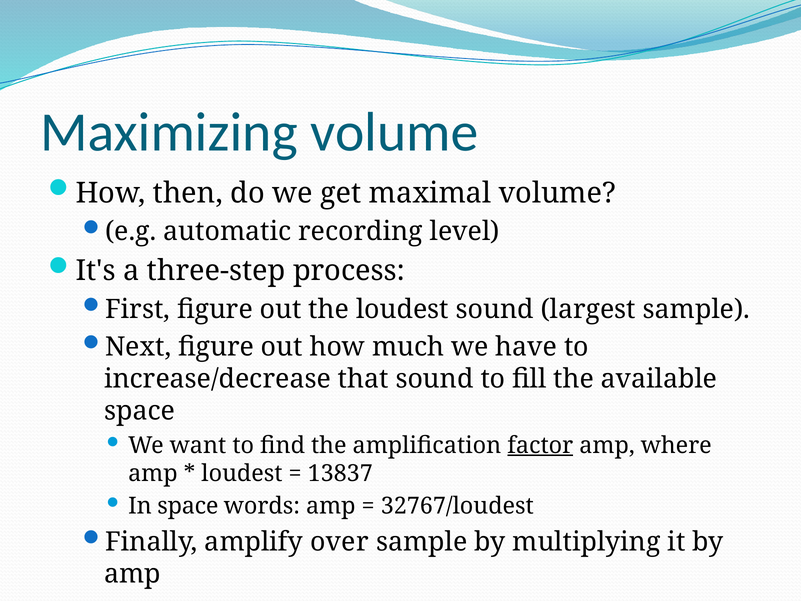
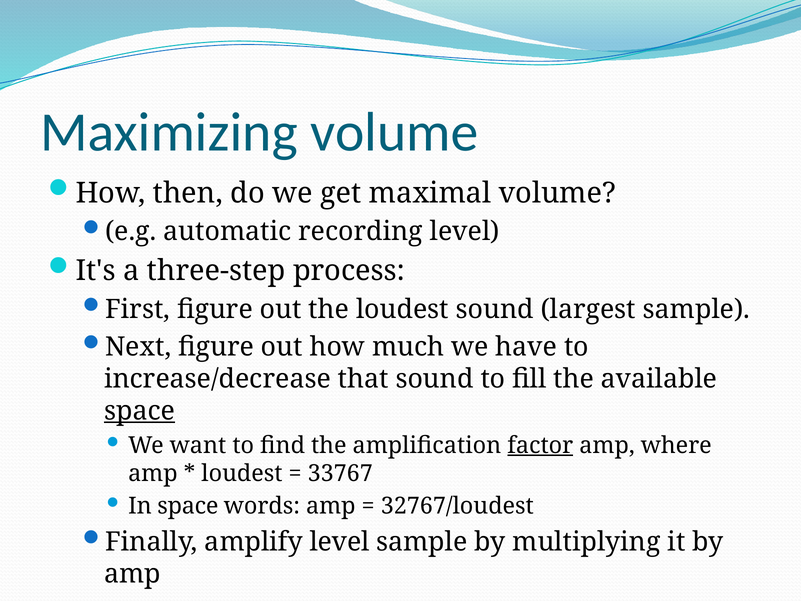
space underline: none -> present (140, 411)
13837: 13837 -> 33767 (340, 473)
amplify over: over -> level (340, 542)
